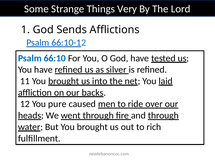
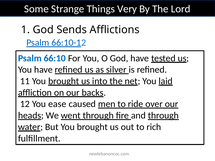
pure: pure -> ease (57, 104)
